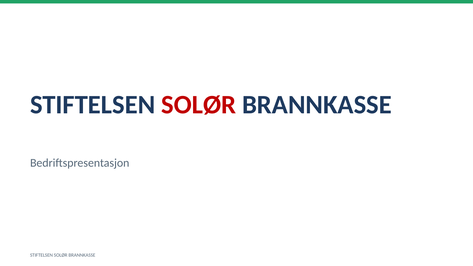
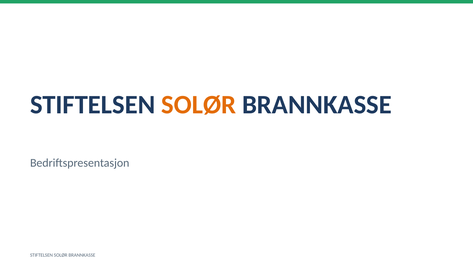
SOLØR colour: red -> orange (199, 105)
